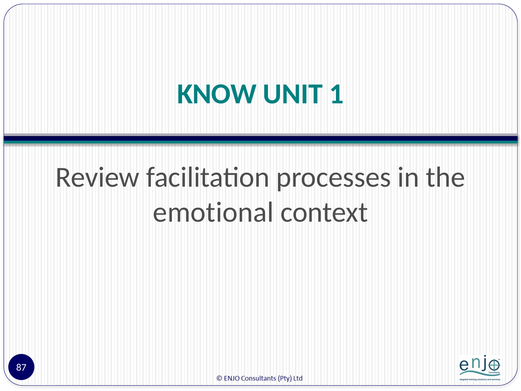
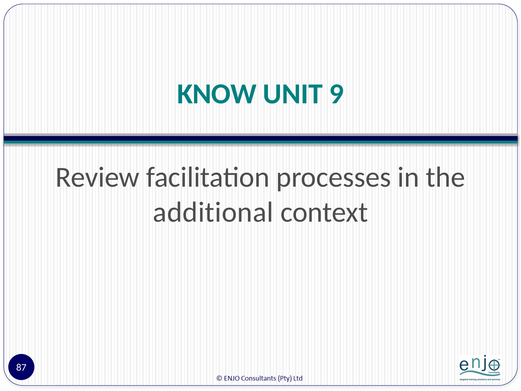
1: 1 -> 9 (337, 94)
emotional: emotional -> additional (213, 212)
